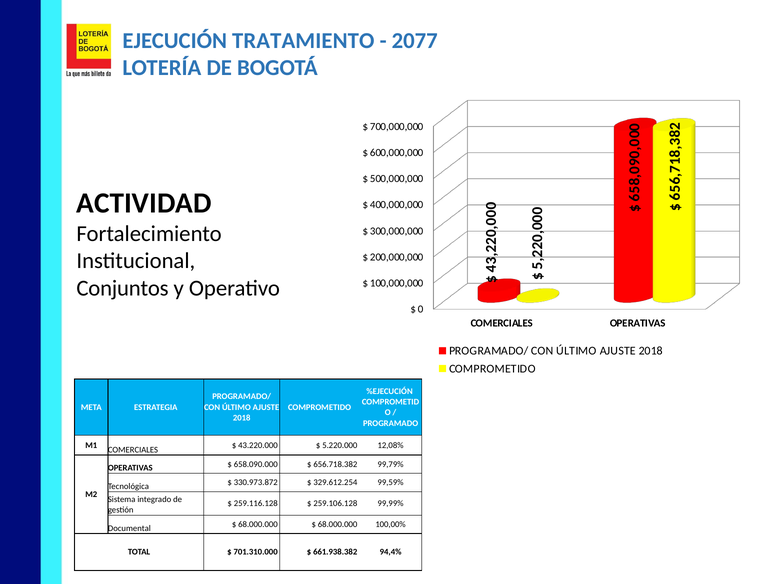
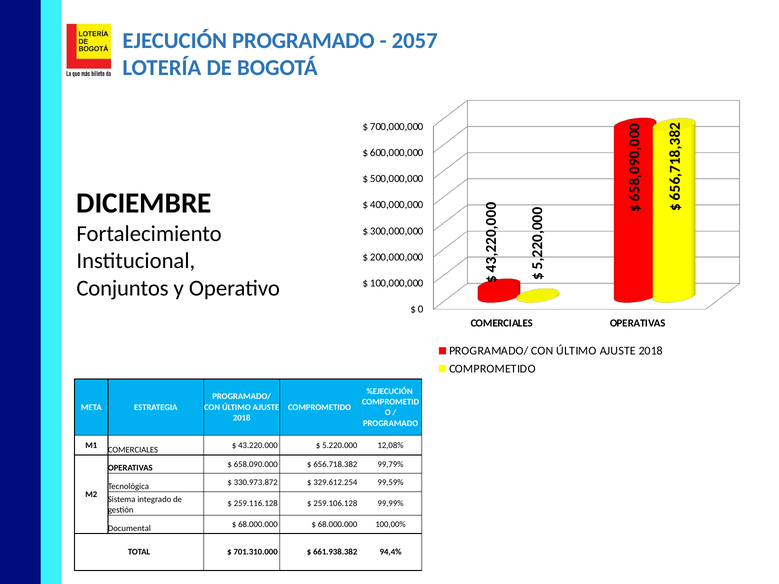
EJECUCIÓN TRATAMIENTO: TRATAMIENTO -> PROGRAMADO (303, 41)
2077: 2077 -> 2057 (415, 41)
ACTIVIDAD: ACTIVIDAD -> DICIEMBRE (144, 203)
